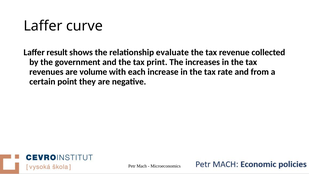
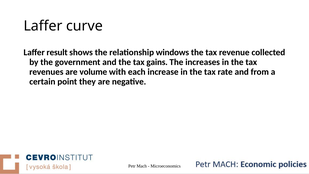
evaluate: evaluate -> windows (172, 52)
print: print -> gains (157, 62)
